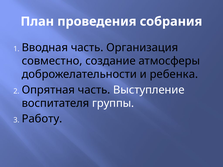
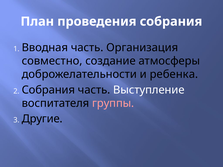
Опрятная: Опрятная -> Собрания (48, 90)
группы colour: white -> pink (113, 103)
Работу: Работу -> Другие (42, 119)
